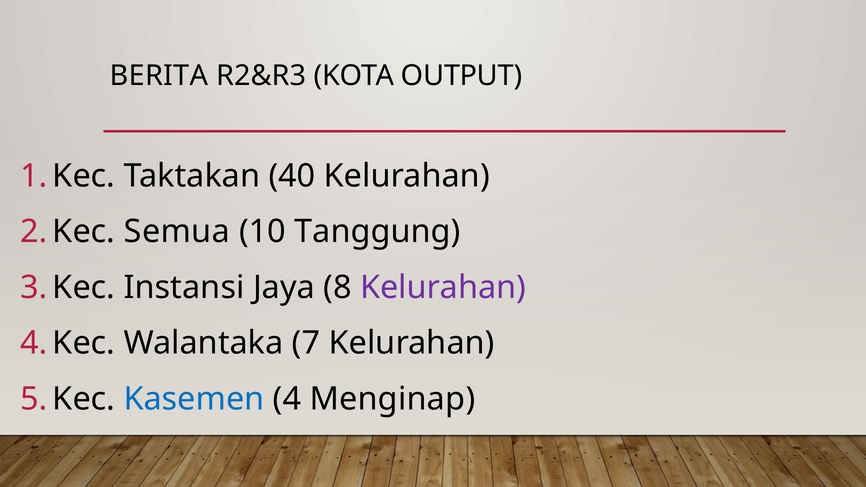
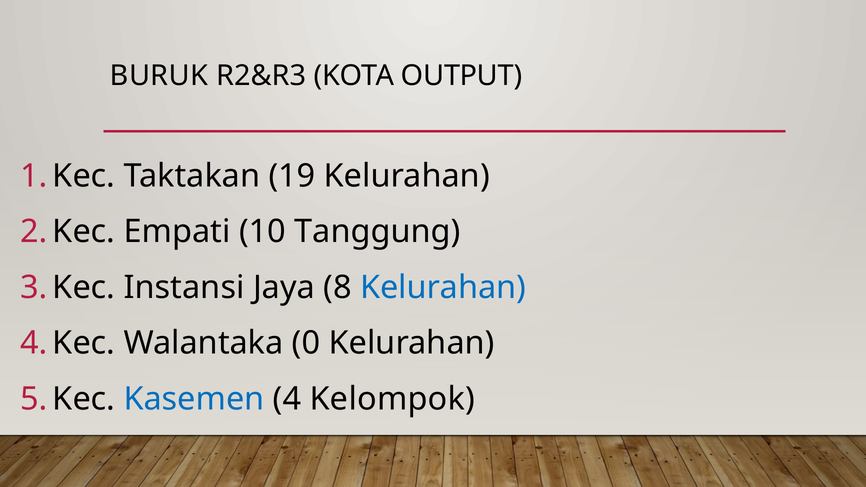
BERITA: BERITA -> BURUK (159, 76)
40: 40 -> 19 (292, 176)
Semua: Semua -> Empati (177, 232)
Kelurahan colour: purple -> blue (443, 287)
7: 7 -> 0 (306, 343)
Menginap: Menginap -> Kelompok (392, 399)
